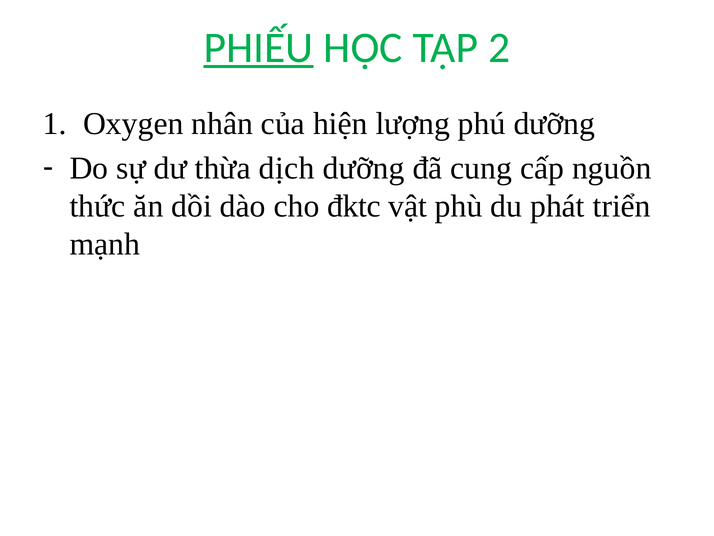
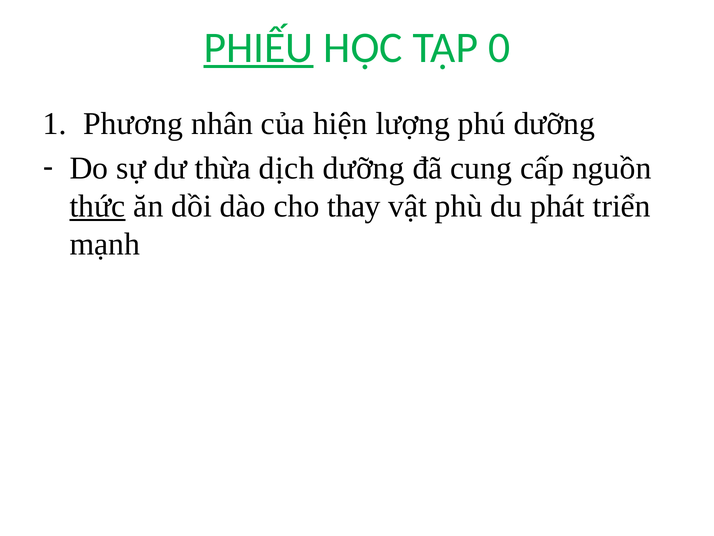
2: 2 -> 0 (499, 48)
Oxygen: Oxygen -> Phương (133, 124)
thức underline: none -> present (98, 206)
đktc: đktc -> thay (354, 206)
